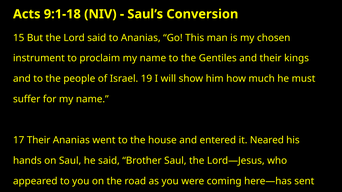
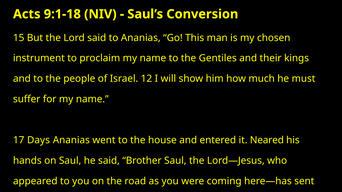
19: 19 -> 12 (146, 79)
17 Their: Their -> Days (39, 140)
